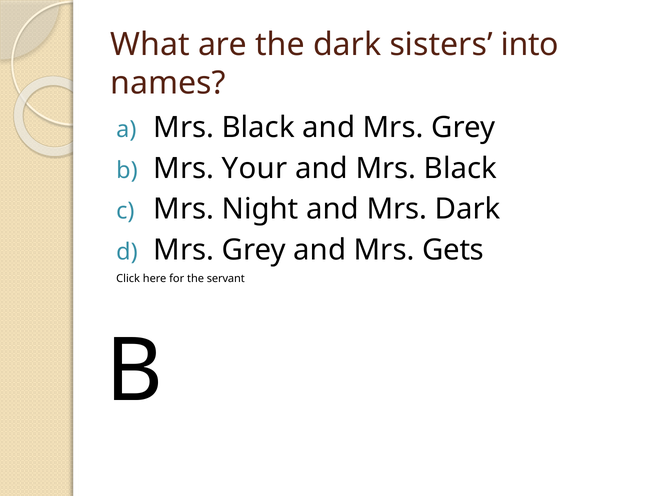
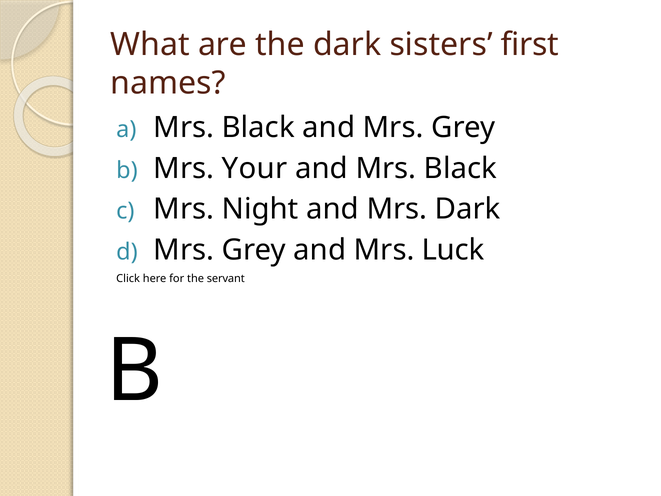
into: into -> first (530, 45)
Gets: Gets -> Luck (453, 250)
